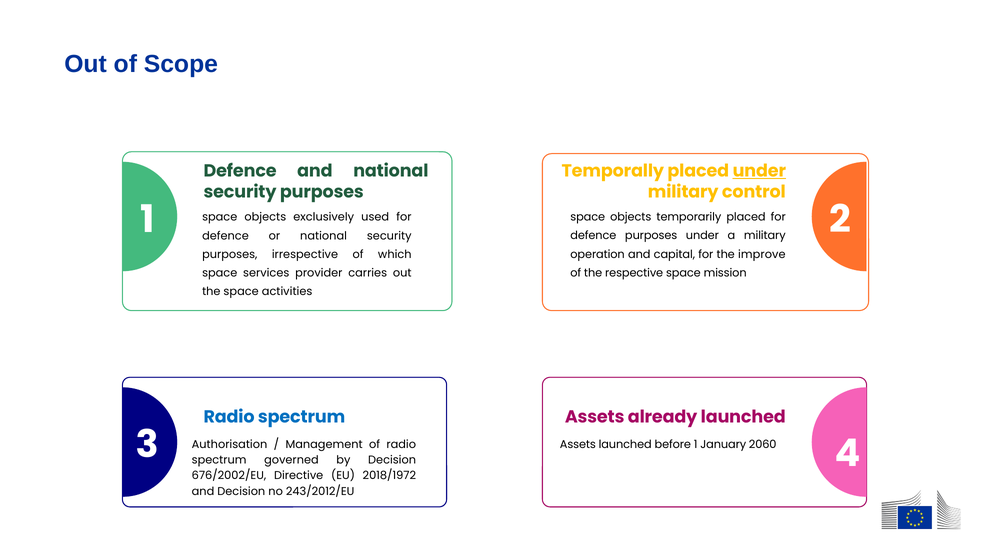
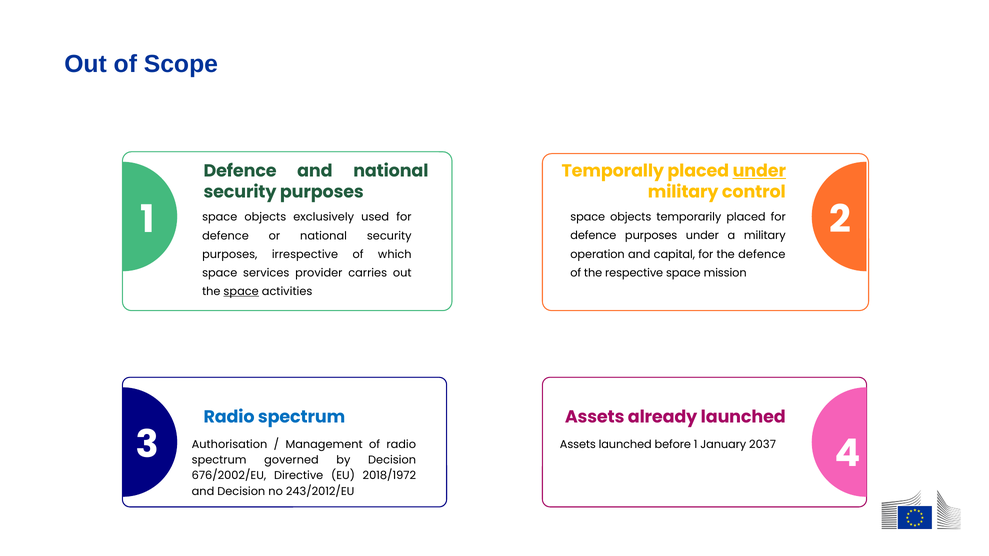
the improve: improve -> defence (762, 254)
space underline: none -> present (241, 292)
2060: 2060 -> 2037 (763, 445)
